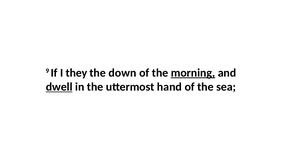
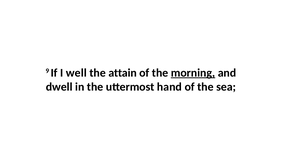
they: they -> well (76, 73)
down: down -> attain (123, 73)
dwell underline: present -> none (59, 87)
